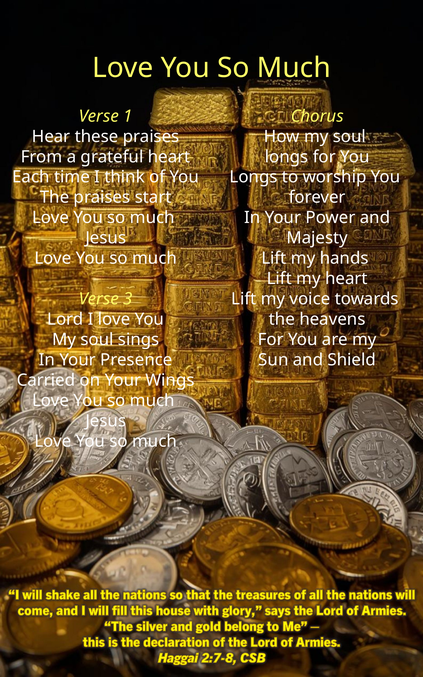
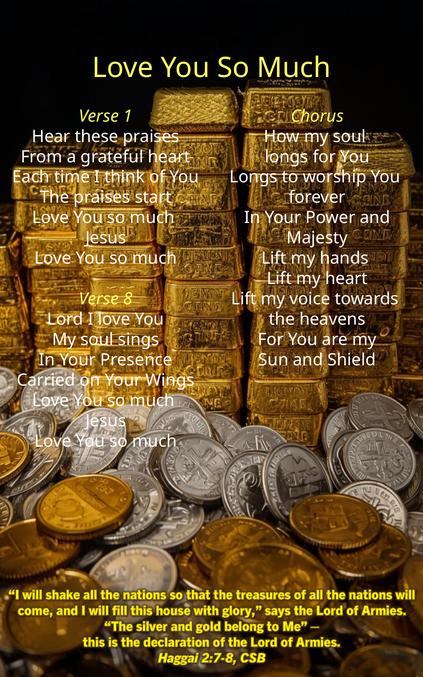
3: 3 -> 8 (128, 299)
